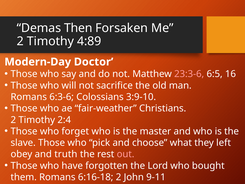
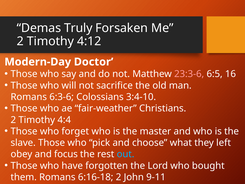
Then: Then -> Truly (78, 28)
4:89: 4:89 -> 4:12 (89, 41)
3:9-10: 3:9-10 -> 3:4-10 (141, 97)
2:4: 2:4 -> 4:4 (64, 120)
truth: truth -> focus (66, 154)
out colour: pink -> light blue (126, 154)
